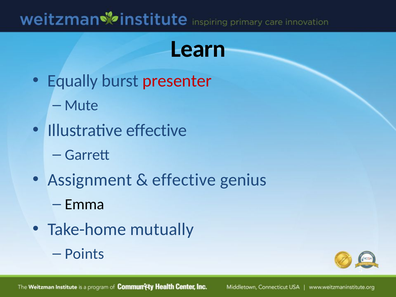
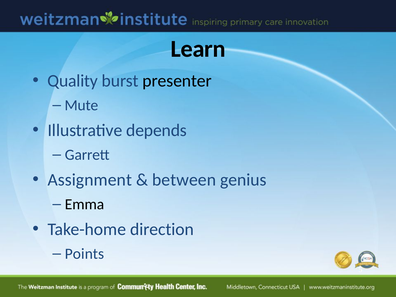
Equally: Equally -> Quality (73, 81)
presenter colour: red -> black (177, 81)
Illustrative effective: effective -> depends (157, 130)
effective: effective -> between (184, 180)
mutually: mutually -> direction (162, 229)
